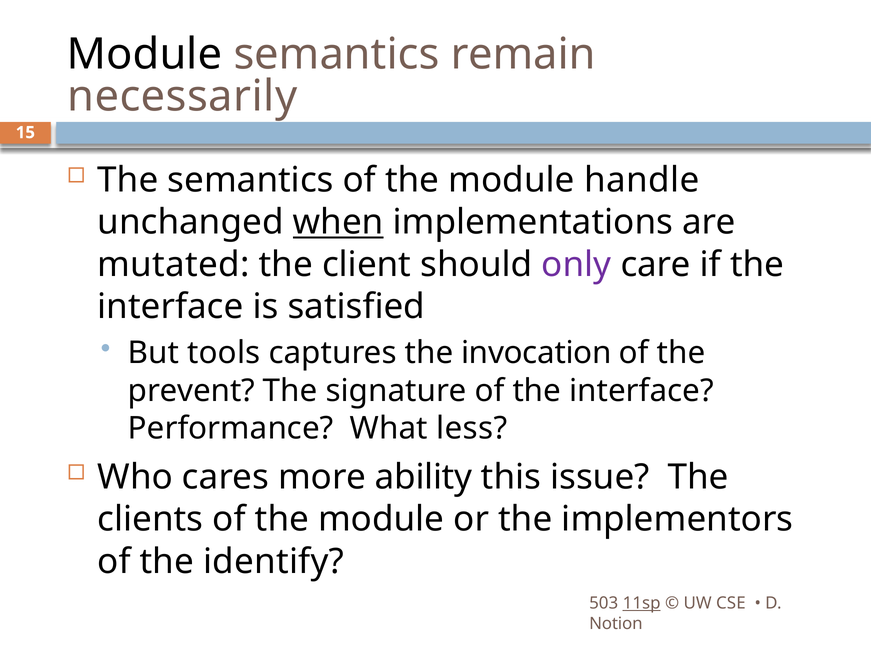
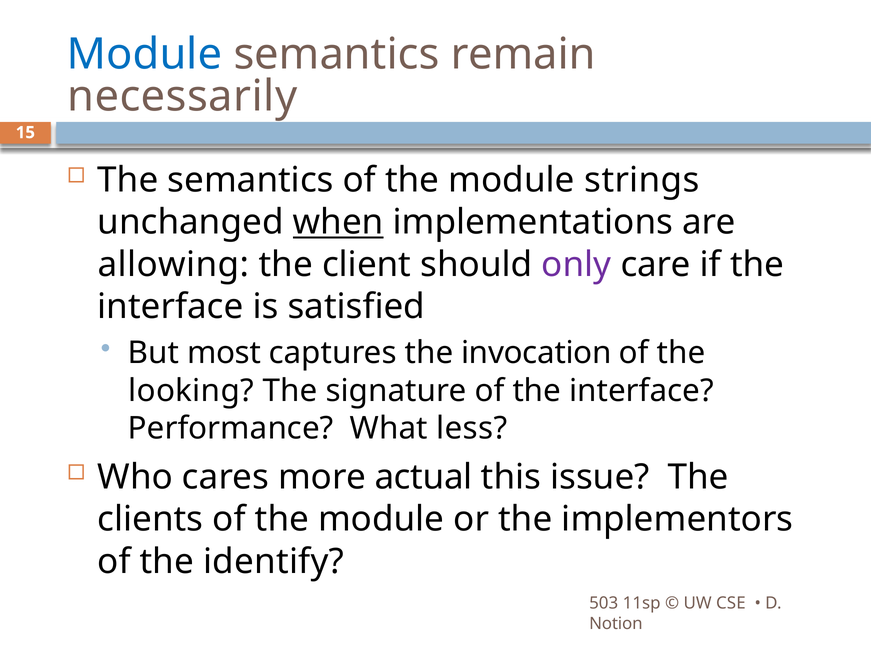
Module colour: black -> blue (145, 55)
handle: handle -> strings (642, 180)
mutated: mutated -> allowing (173, 265)
tools: tools -> most (224, 353)
prevent: prevent -> looking (191, 391)
ability: ability -> actual (424, 477)
11sp underline: present -> none (642, 604)
